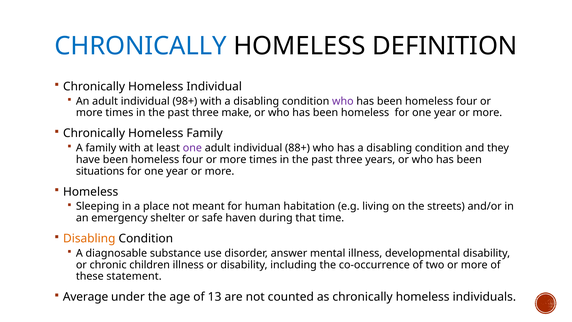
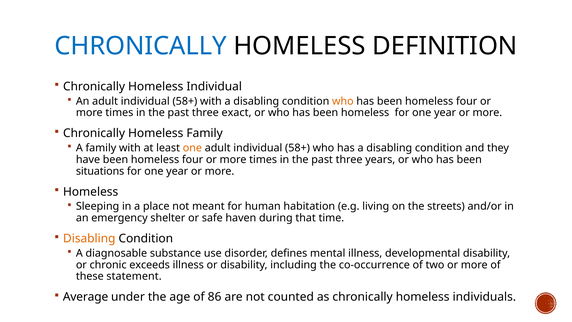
An adult individual 98+: 98+ -> 58+ (185, 101)
who colour: purple -> orange (343, 101)
make: make -> exact (237, 113)
one colour: purple -> orange (192, 148)
88+: 88+ -> 58+ (298, 148)
answer: answer -> defines (289, 253)
children: children -> exceeds (150, 265)
13: 13 -> 86 (215, 297)
